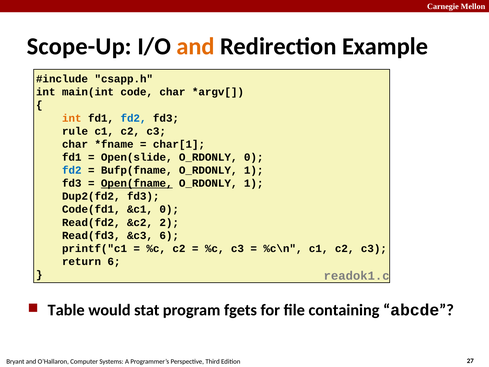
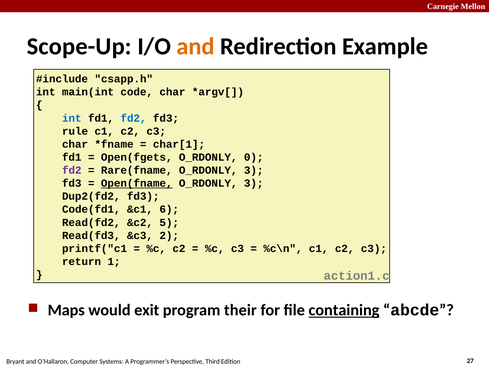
int colour: orange -> blue (72, 118)
Open(slide: Open(slide -> Open(fgets (137, 157)
fd2 colour: blue -> purple (72, 170)
Bufp(fname: Bufp(fname -> Rare(fname (137, 170)
1: 1 -> 3 (254, 170)
1: 1 -> 3 (254, 183)
&c1 0: 0 -> 6 (169, 209)
2: 2 -> 5 (169, 222)
&c3 6: 6 -> 2 (169, 235)
return 6: 6 -> 1 (114, 261)
readok1.c: readok1.c -> action1.c (357, 276)
Table: Table -> Maps (66, 310)
stat: stat -> exit (147, 310)
fgets: fgets -> their (240, 310)
containing underline: none -> present (344, 310)
